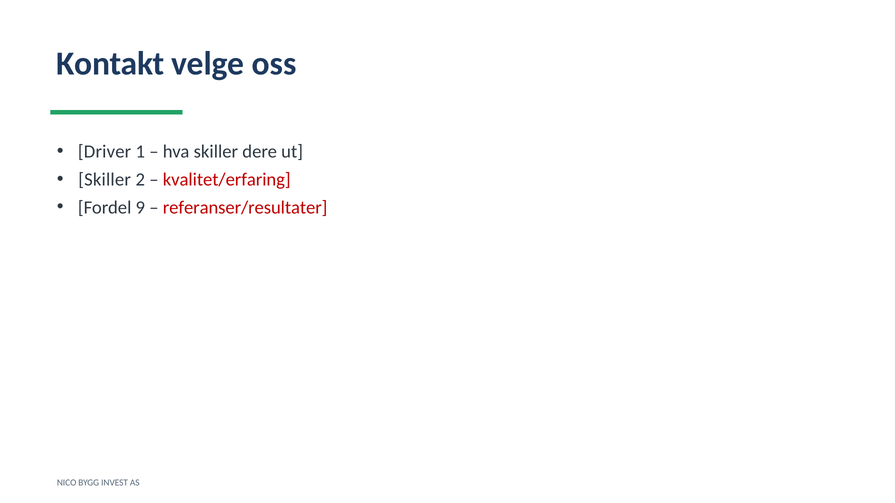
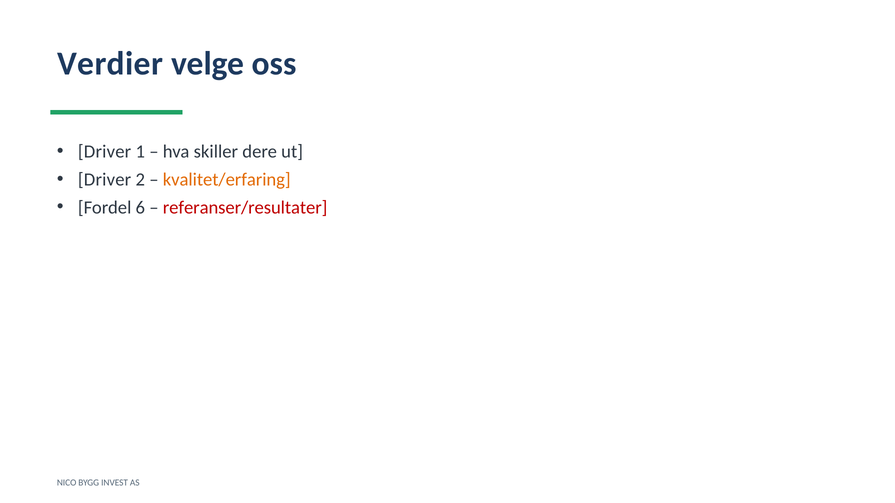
Kontakt: Kontakt -> Verdier (110, 64)
Skiller: Skiller -> Driver (105, 180)
kvalitet/erfaring colour: red -> orange (227, 180)
9: 9 -> 6 (140, 208)
